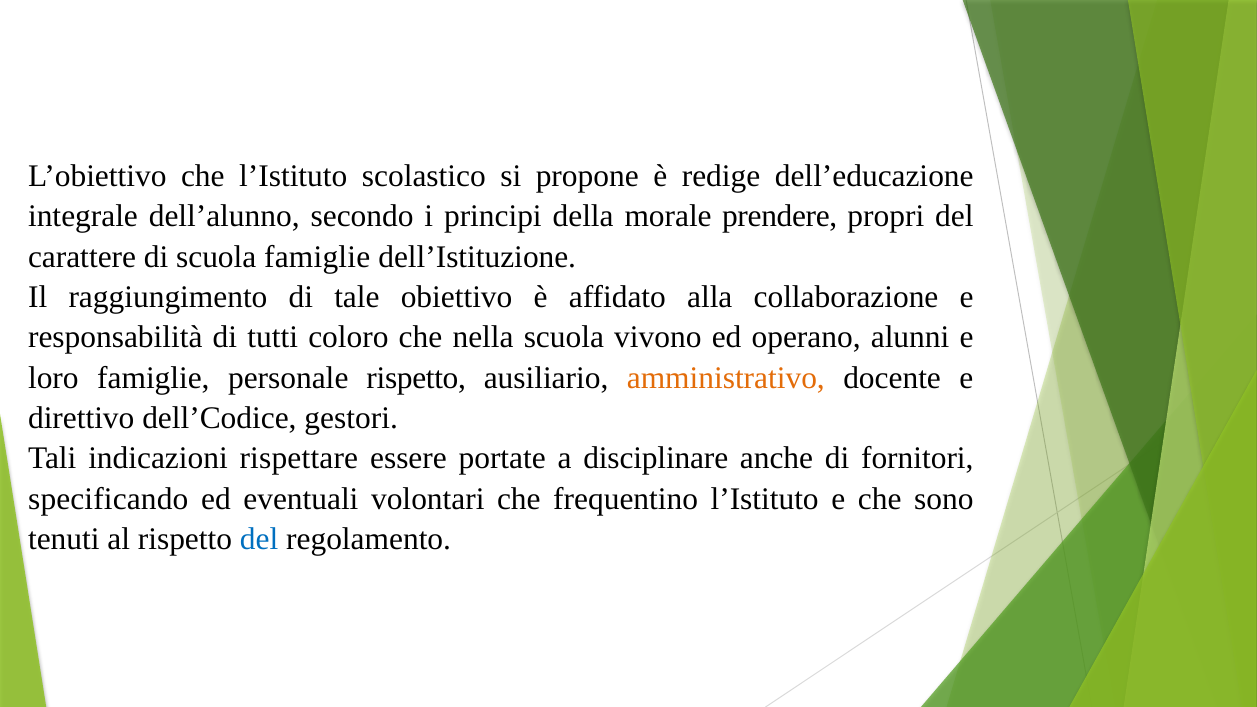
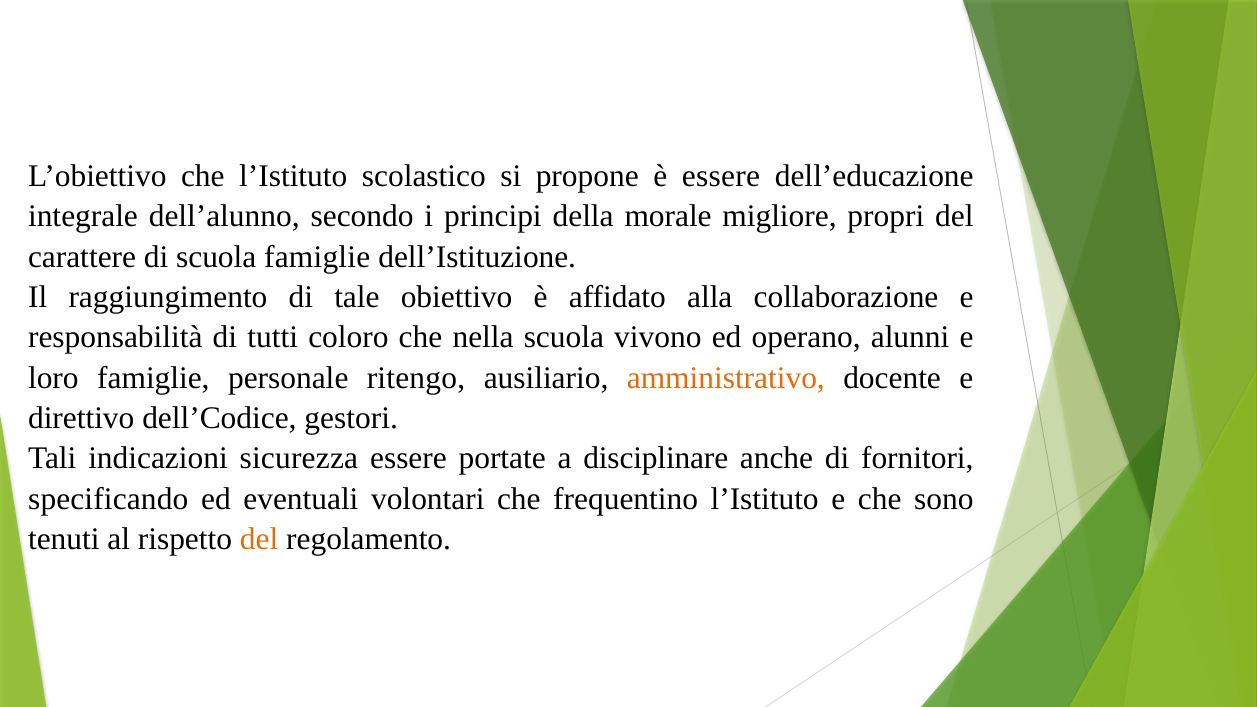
è redige: redige -> essere (721, 176)
prendere: prendere -> migliore (780, 217)
personale rispetto: rispetto -> ritengo (416, 378)
rispettare: rispettare -> sicurezza (299, 459)
del colour: blue -> orange (259, 539)
